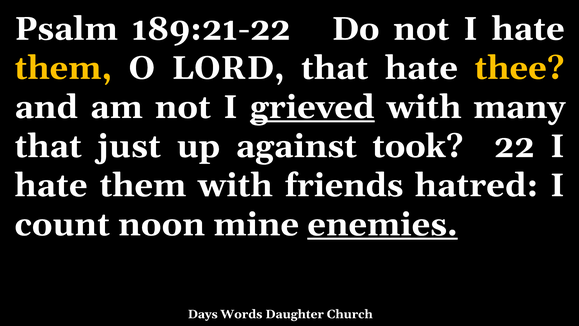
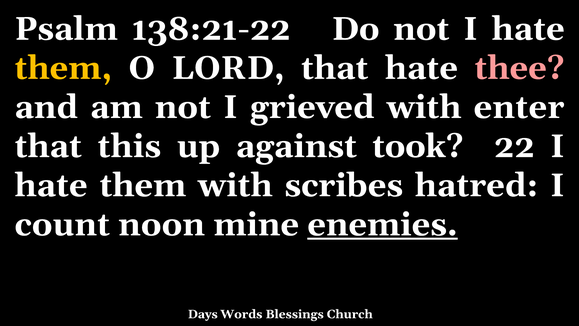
189:21-22: 189:21-22 -> 138:21-22 (211, 29)
thee colour: yellow -> pink (520, 68)
grieved underline: present -> none (312, 107)
many: many -> enter (519, 107)
just: just -> this (129, 146)
friends: friends -> scribes (344, 185)
Daughter: Daughter -> Blessings (295, 314)
